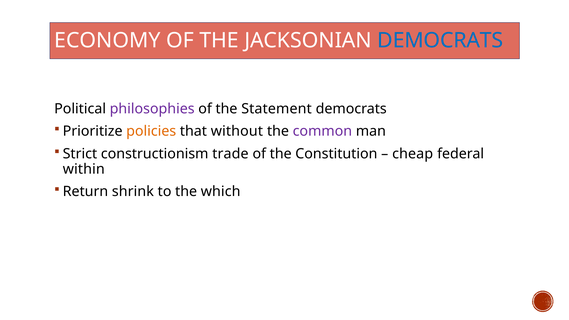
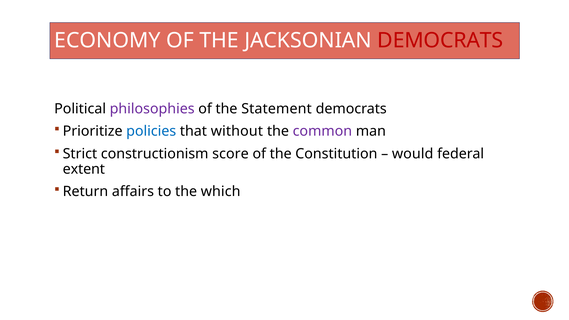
DEMOCRATS colour: blue -> red (440, 41)
policies colour: orange -> blue (151, 131)
trade: trade -> score (230, 154)
cheap: cheap -> would (413, 154)
within: within -> extent (84, 169)
shrink: shrink -> affairs (133, 191)
